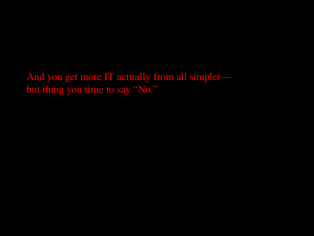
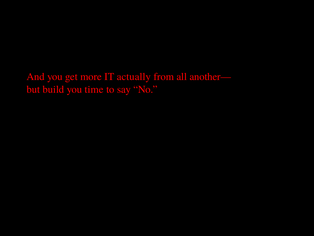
simpler—: simpler— -> another— (210, 77)
thing: thing -> build (53, 89)
